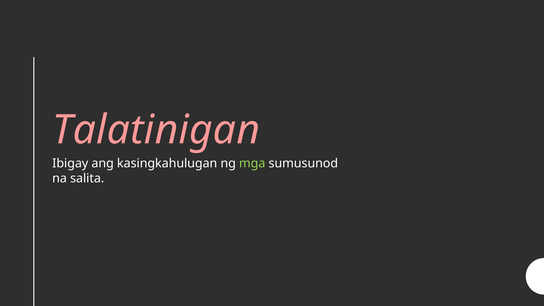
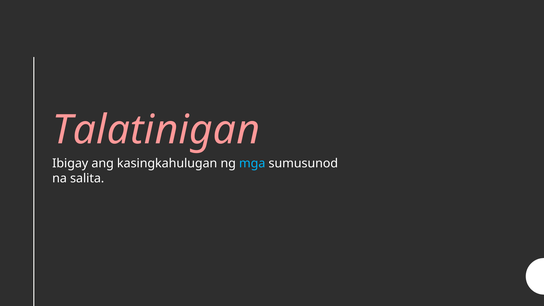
mga colour: light green -> light blue (252, 163)
